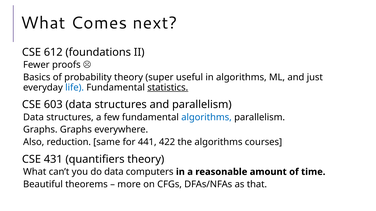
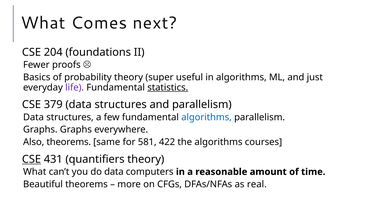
612: 612 -> 204 (53, 52)
life colour: blue -> purple (75, 88)
603: 603 -> 379 (53, 105)
Also reduction: reduction -> theorems (69, 142)
441: 441 -> 581 (147, 142)
CSE underline: none -> present (31, 160)
that: that -> real (257, 185)
